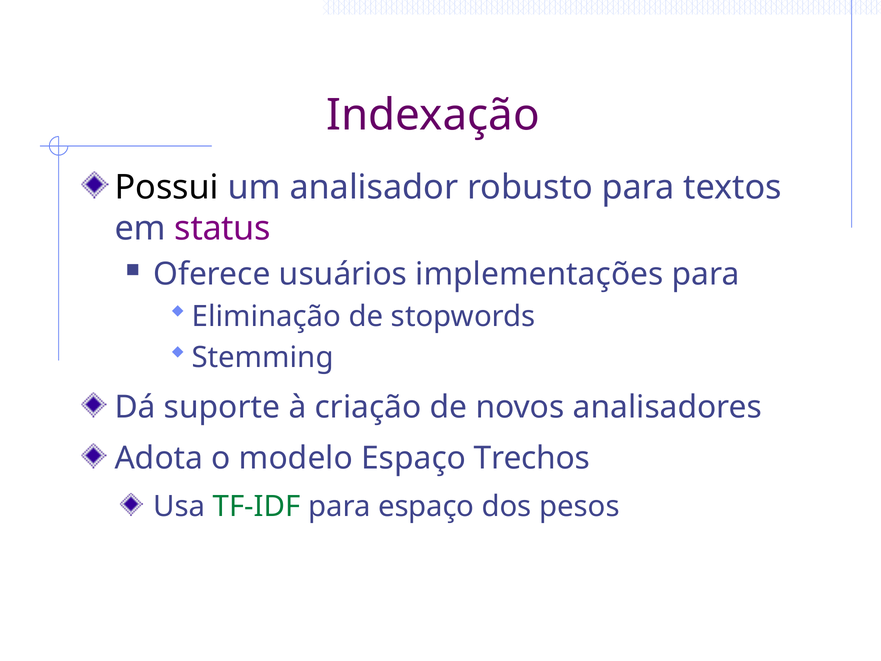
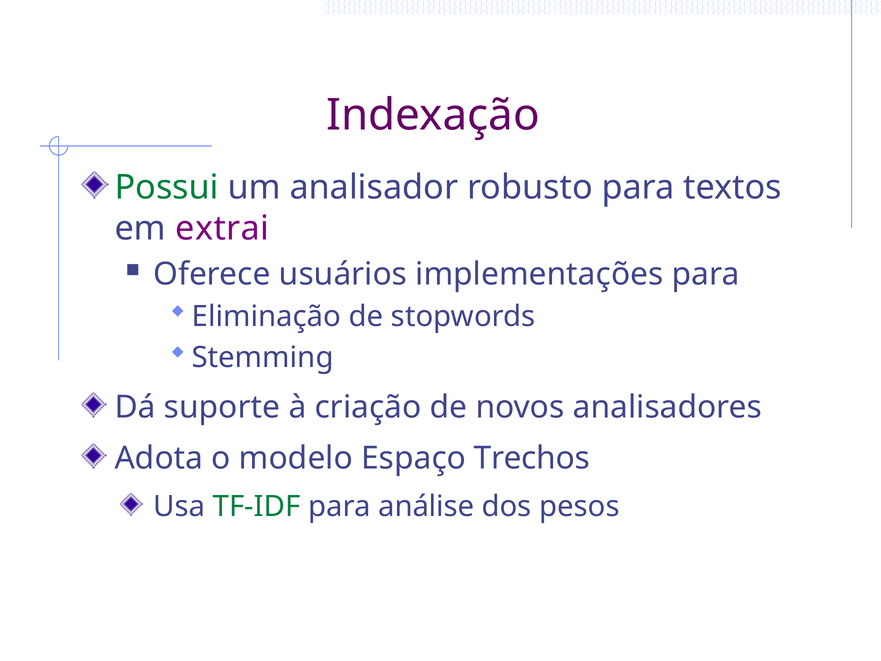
Possui colour: black -> green (167, 187)
status: status -> extrai (222, 228)
para espaço: espaço -> análise (426, 506)
